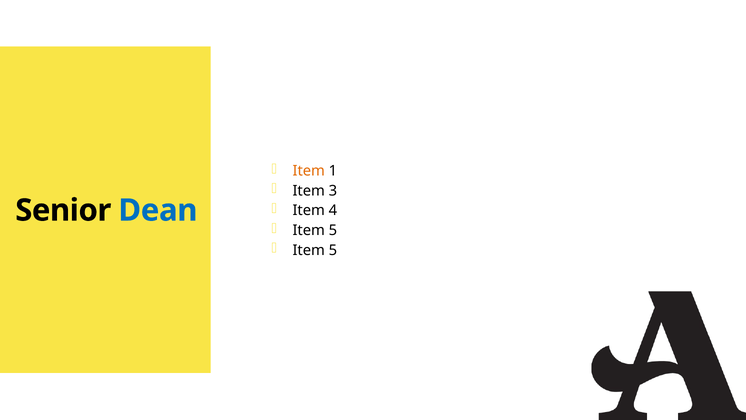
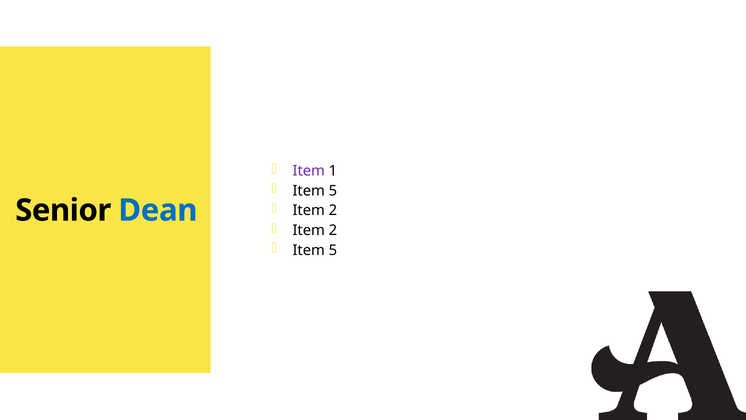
Item colour: orange -> purple (309, 171)
3: 3 -> 5 (333, 190)
4: 4 -> 2 (333, 210)
5: 5 -> 2 (333, 230)
